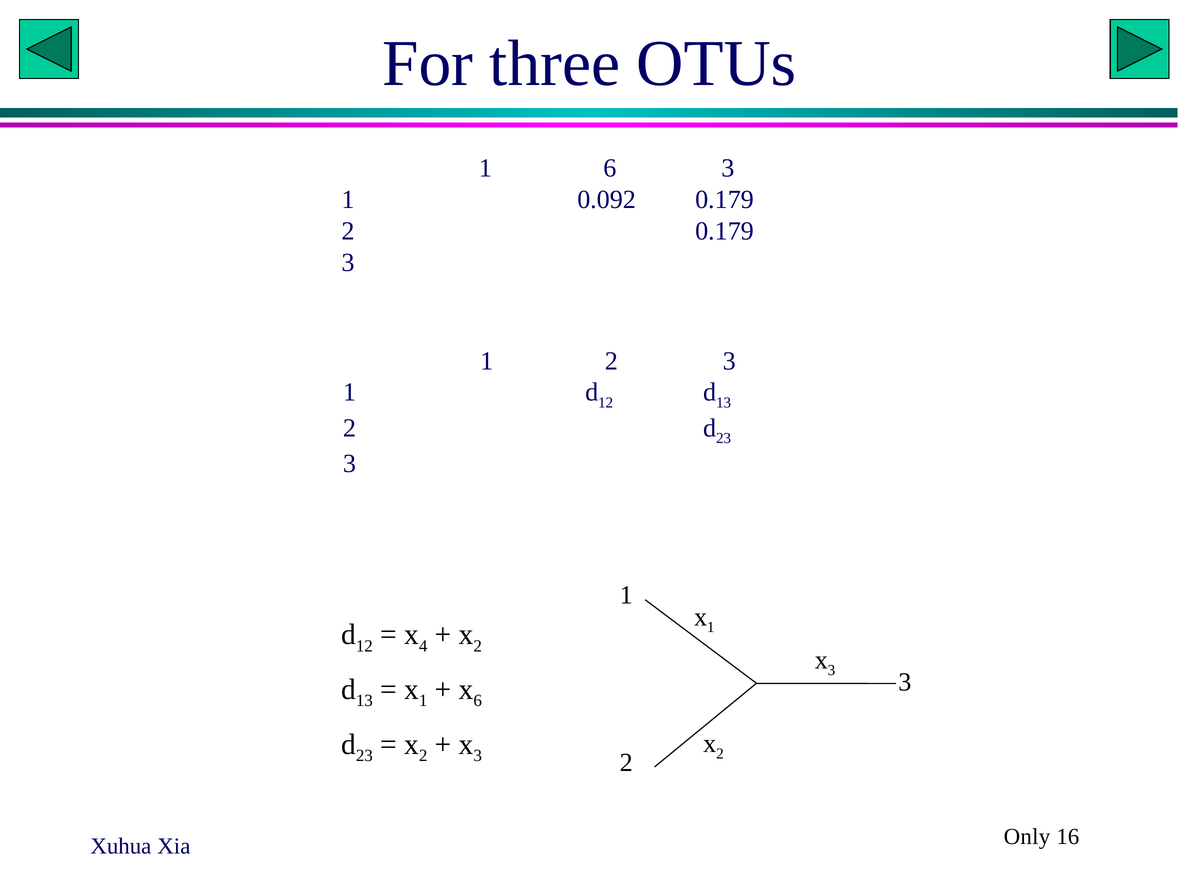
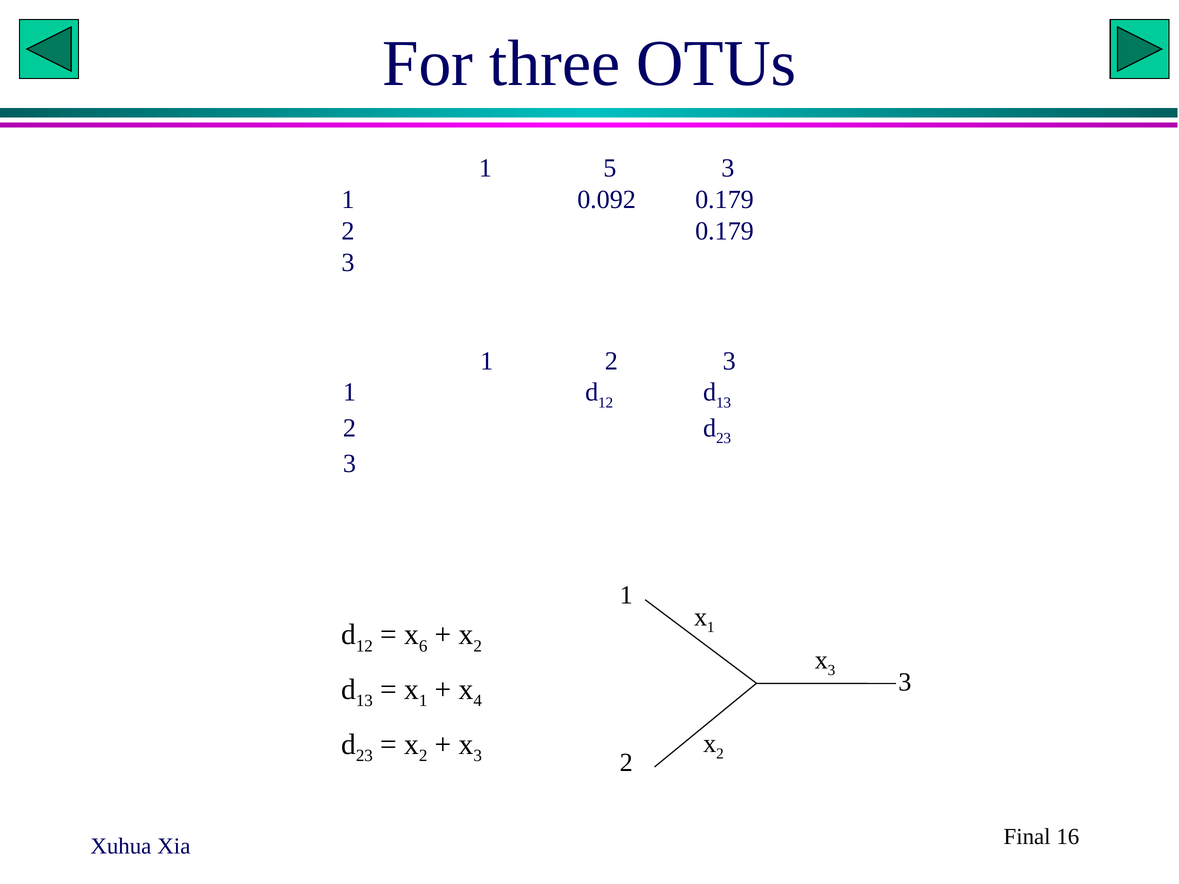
1 6: 6 -> 5 (610, 168)
4: 4 -> 6 (423, 646)
6: 6 -> 4 (478, 701)
Only: Only -> Final (1027, 837)
